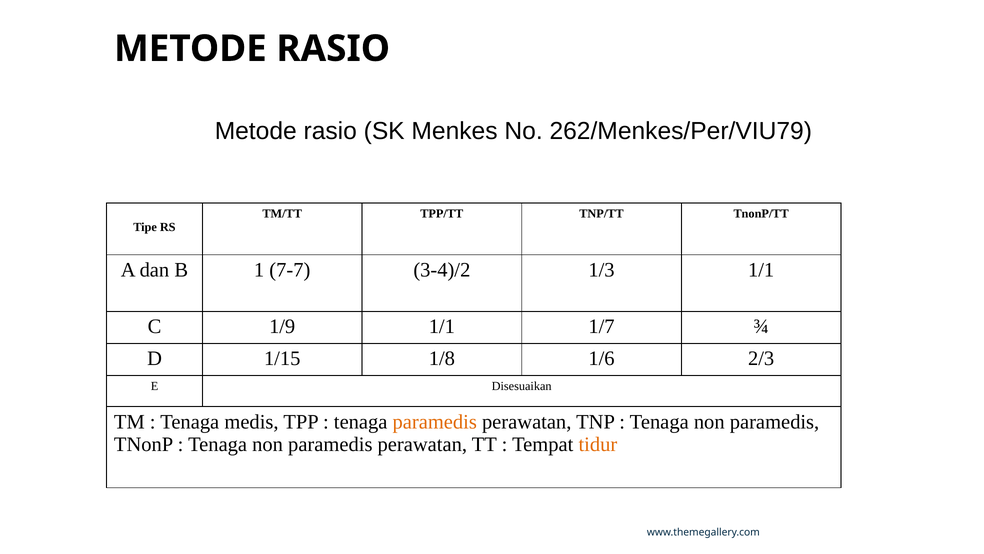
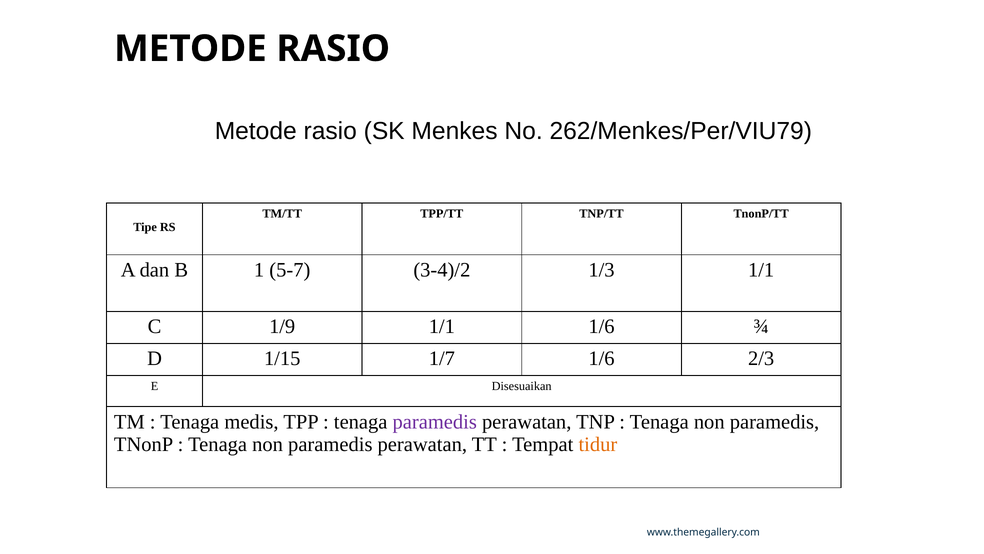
7-7: 7-7 -> 5-7 (290, 270)
1/1 1/7: 1/7 -> 1/6 (602, 326)
1/8: 1/8 -> 1/7 (442, 358)
paramedis colour: orange -> purple (435, 421)
